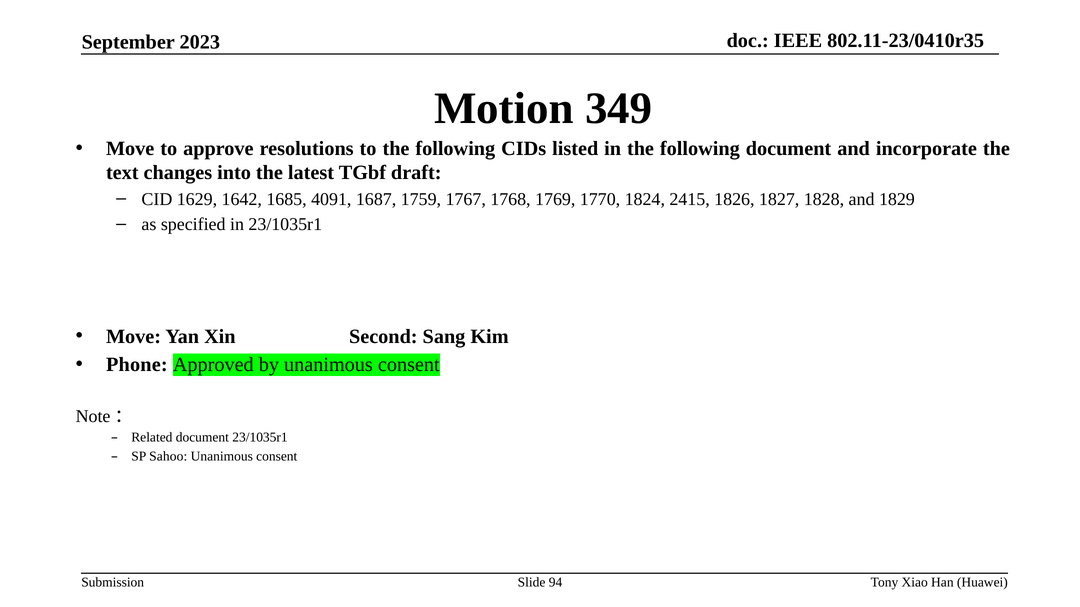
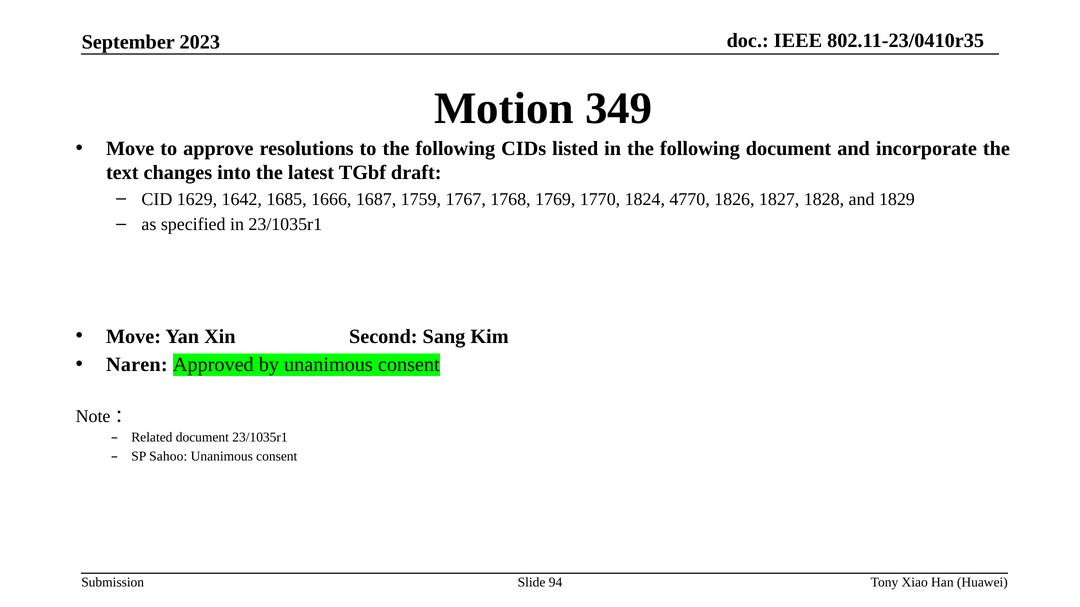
4091: 4091 -> 1666 (331, 199)
2415: 2415 -> 4770 (690, 199)
Phone: Phone -> Naren (137, 365)
